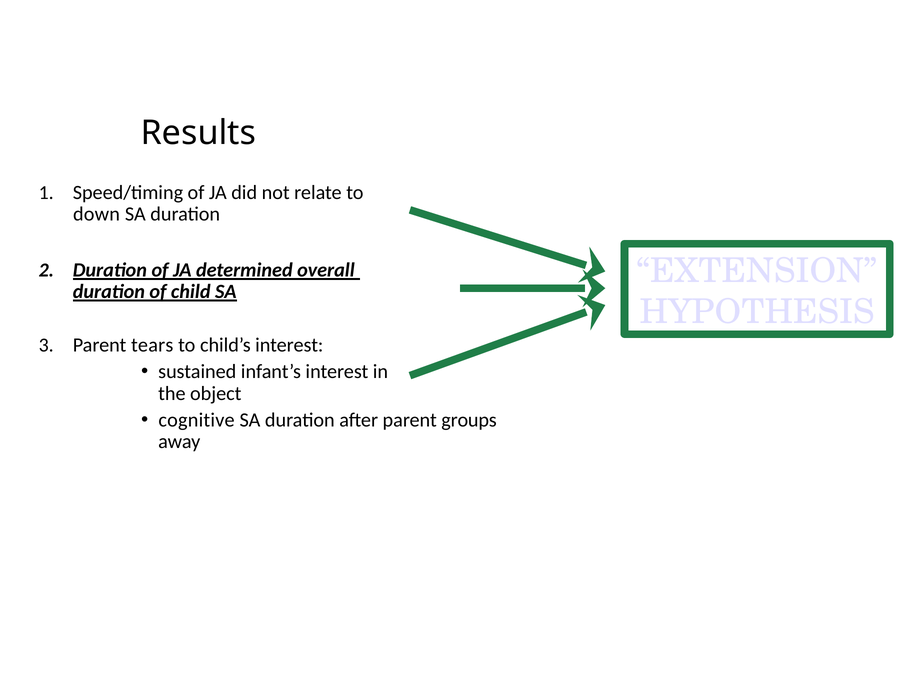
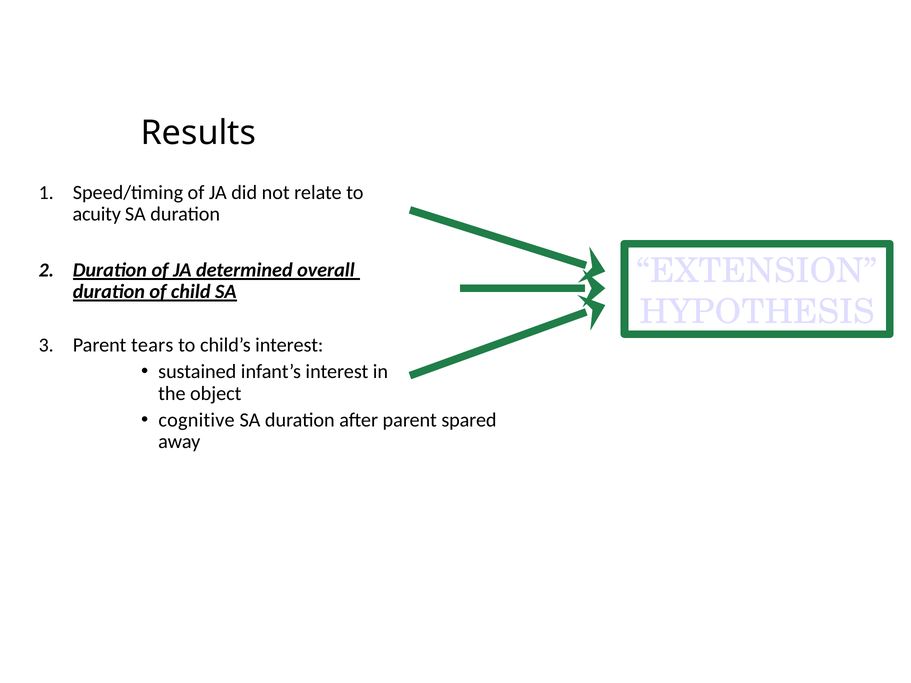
down: down -> acuity (97, 214)
groups: groups -> spared (469, 420)
